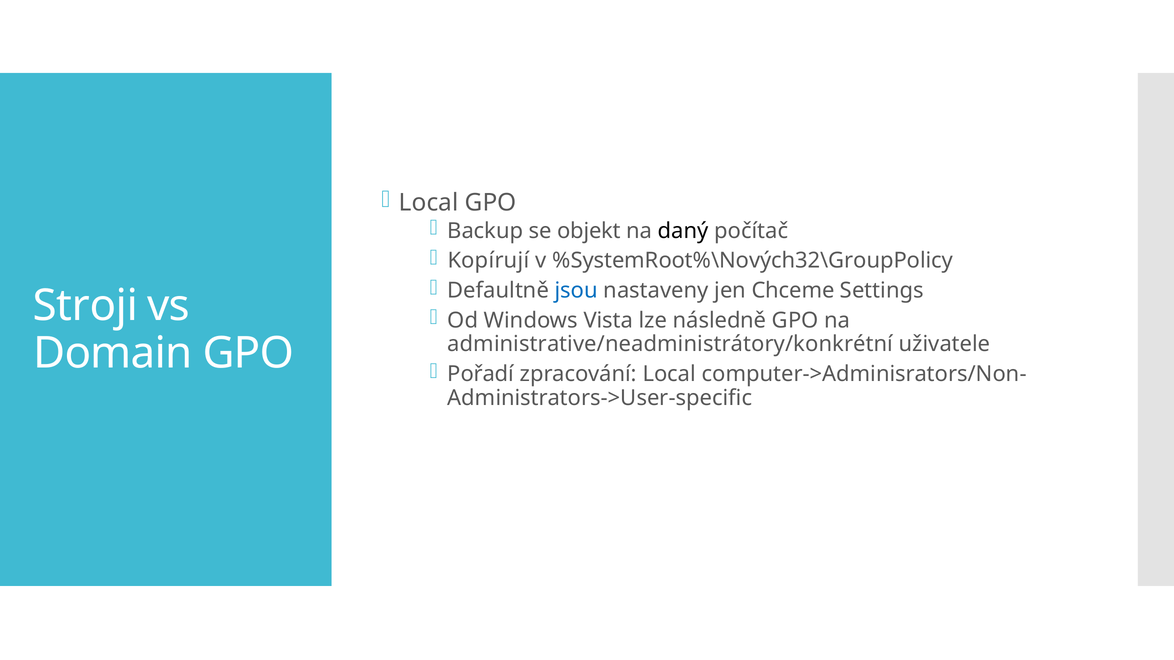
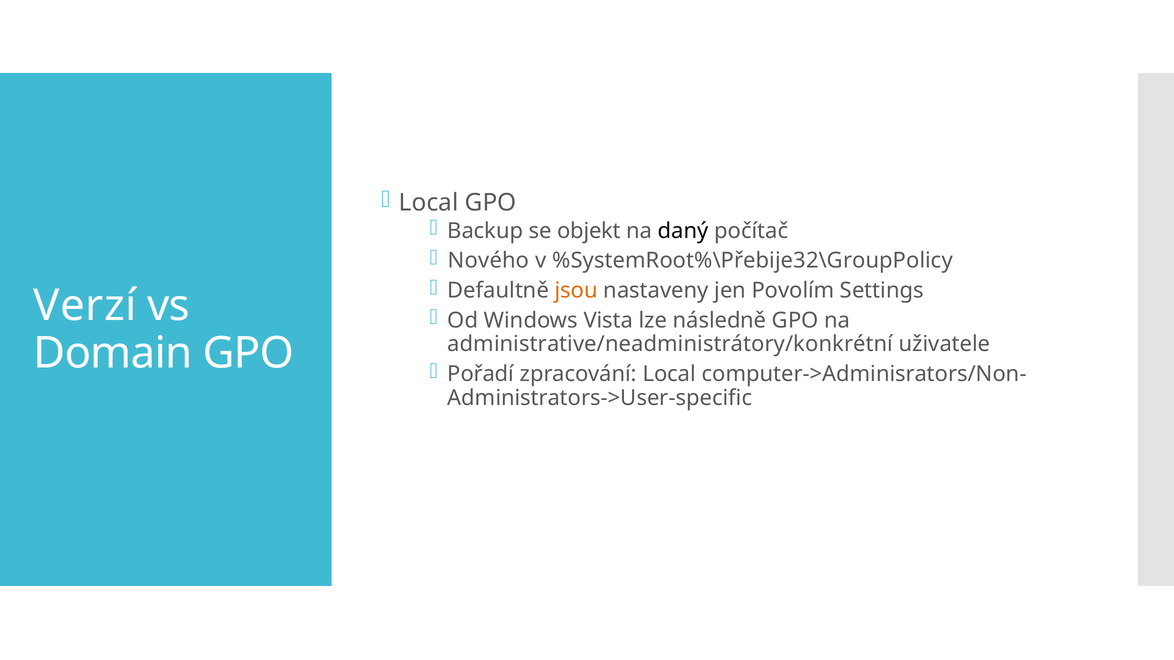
Kopírují: Kopírují -> Nového (488, 261)
%SystemRoot%\Nových32\GroupPolicy: %SystemRoot%\Nových32\GroupPolicy -> %SystemRoot%\Přebije32\GroupPolicy (753, 261)
jsou colour: blue -> orange (576, 291)
Chceme: Chceme -> Povolím (793, 291)
Stroji: Stroji -> Verzí (85, 306)
